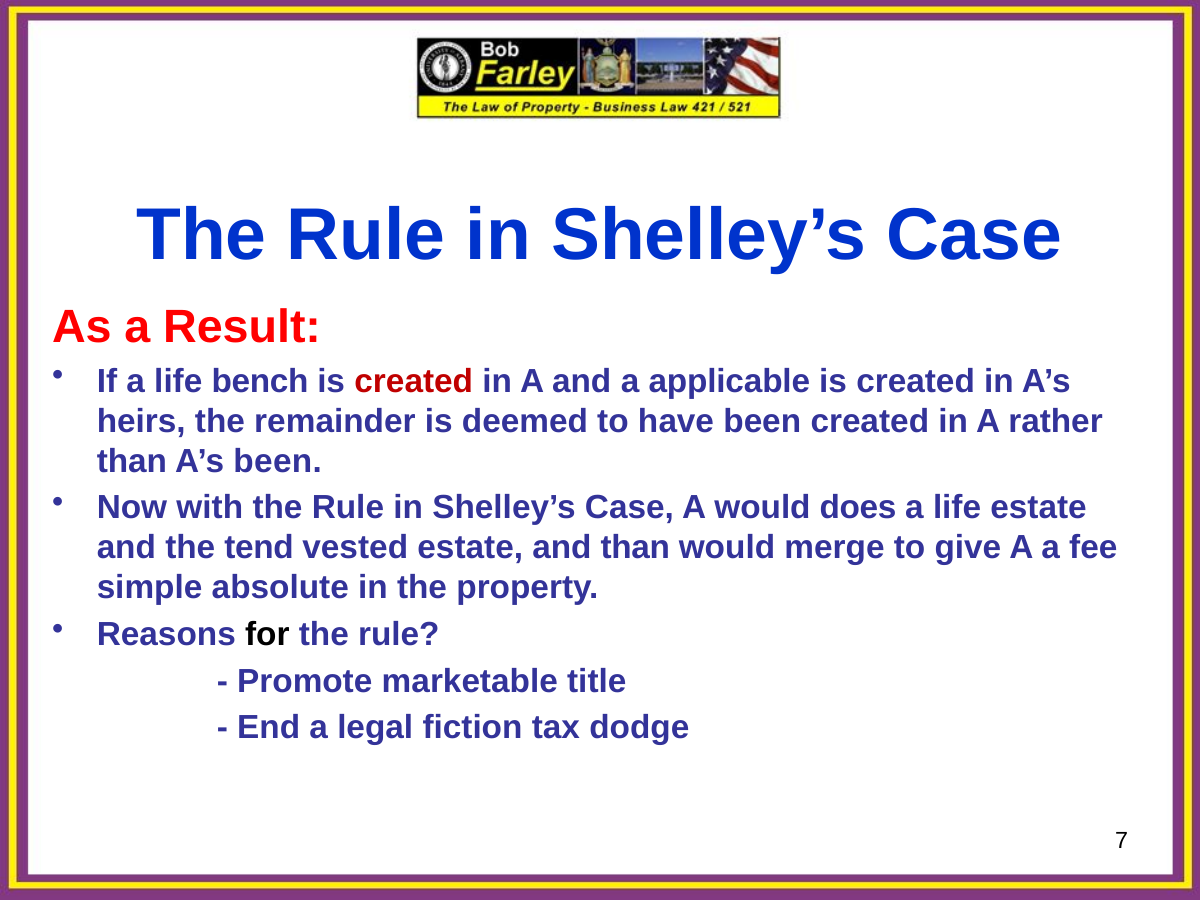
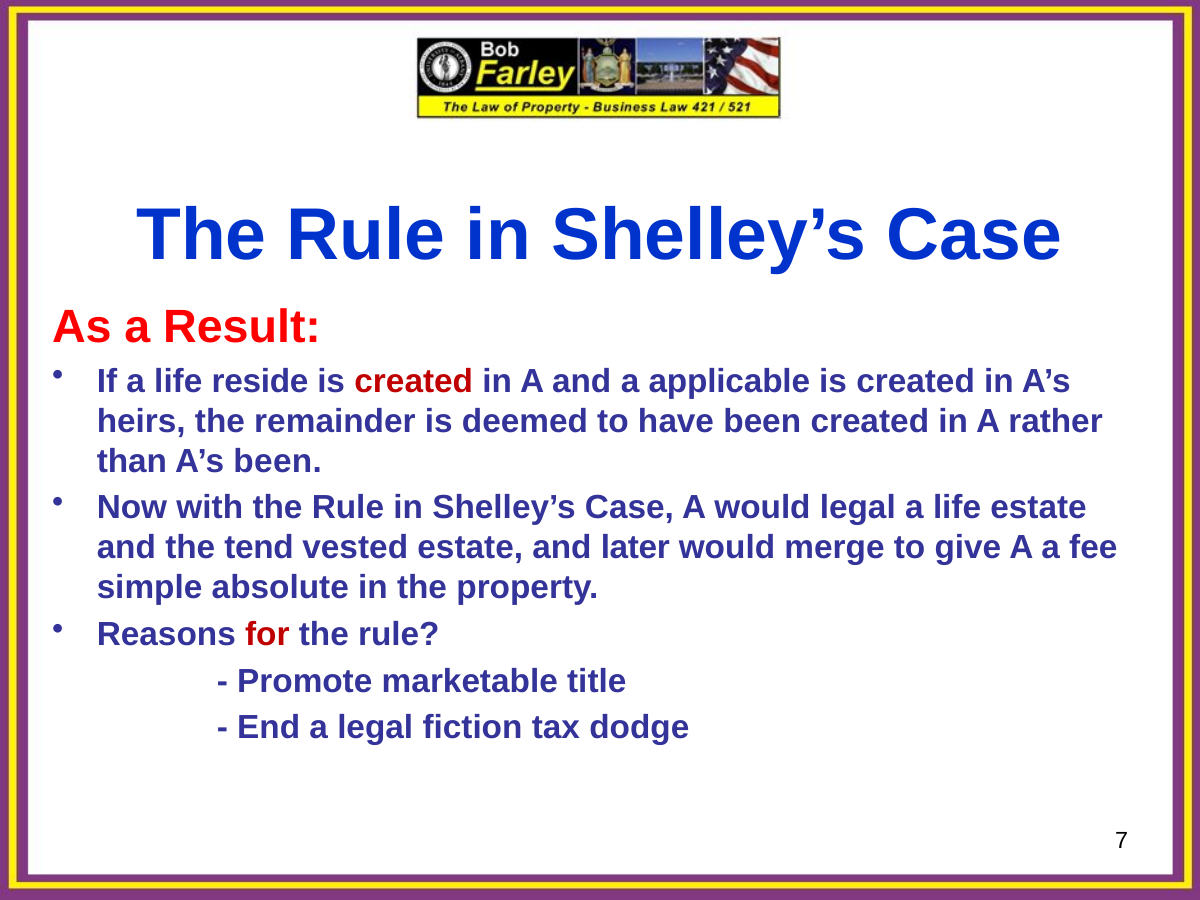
bench: bench -> reside (260, 381)
would does: does -> legal (858, 508)
and than: than -> later (635, 548)
for colour: black -> red (267, 634)
